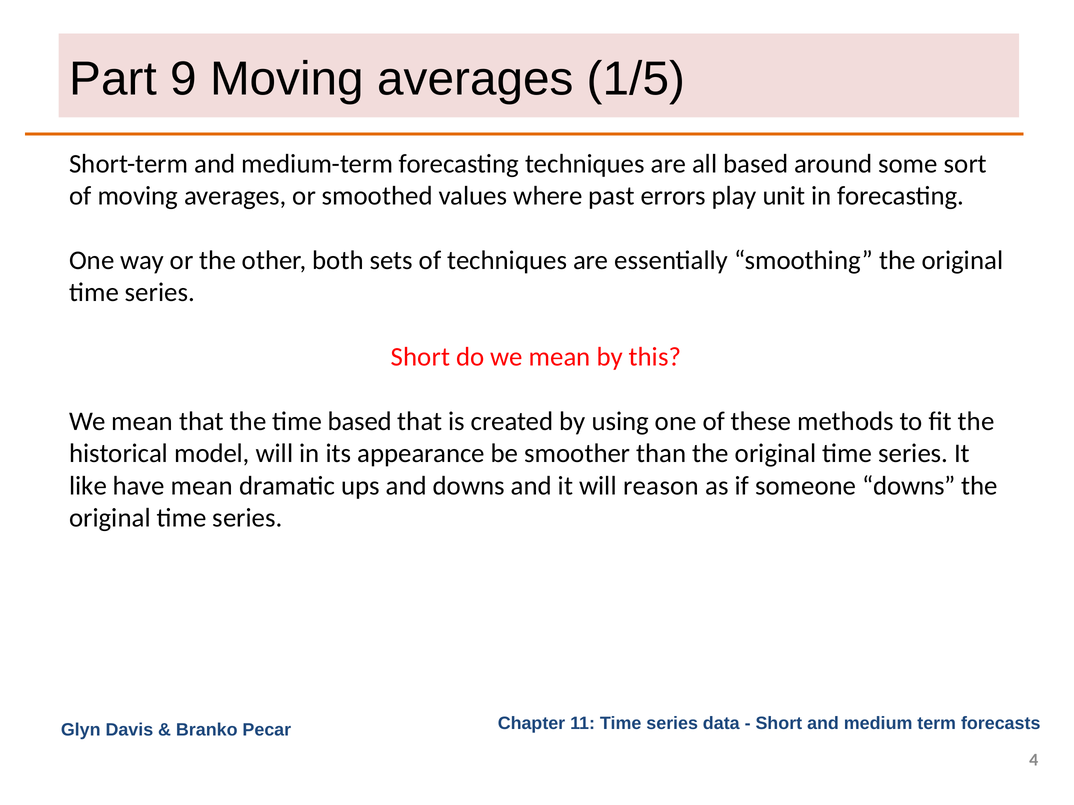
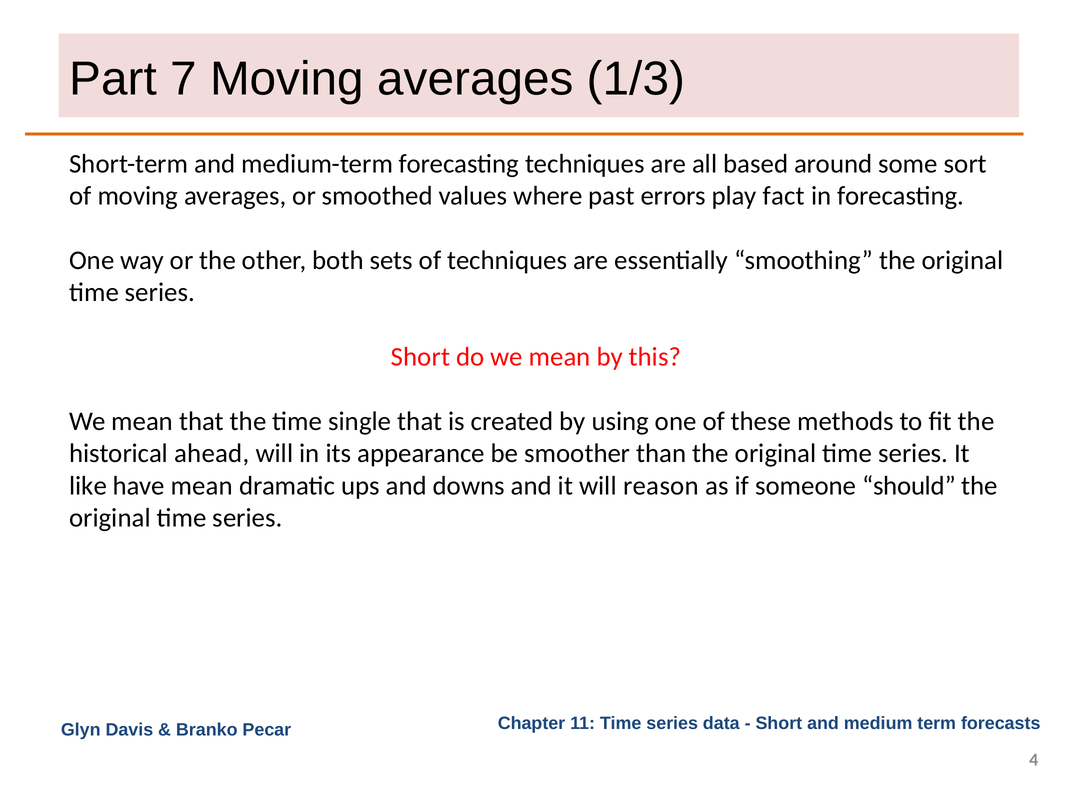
9: 9 -> 7 (183, 79)
1/5: 1/5 -> 1/3 (636, 79)
unit: unit -> fact (784, 196)
time based: based -> single (360, 422)
model: model -> ahead (212, 454)
someone downs: downs -> should (909, 486)
